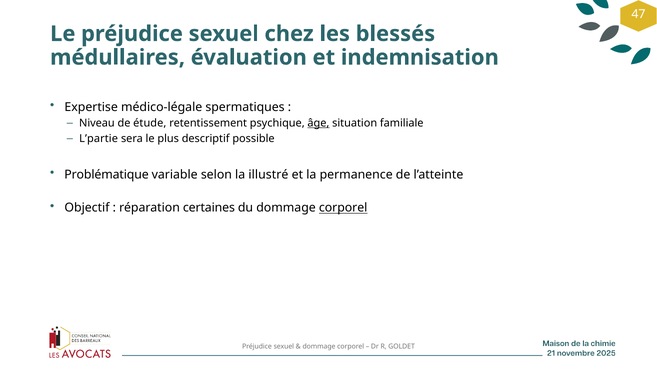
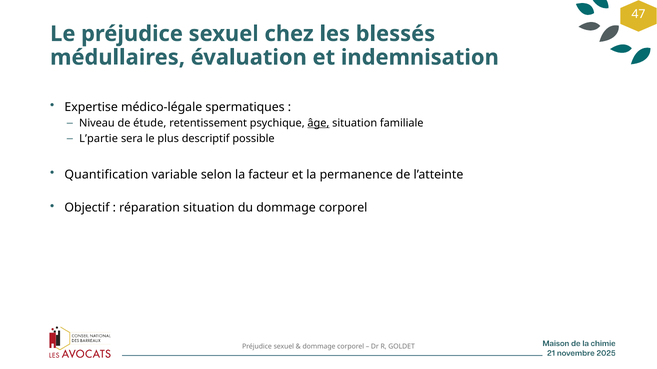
Problématique: Problématique -> Quantification (106, 175)
illustré: illustré -> facteur (269, 175)
réparation certaines: certaines -> situation (209, 208)
corporel underline: present -> none (343, 208)
